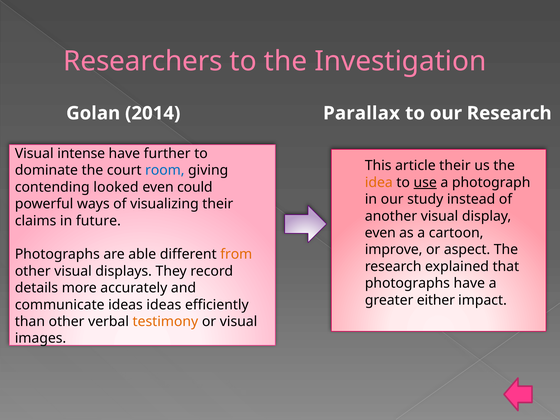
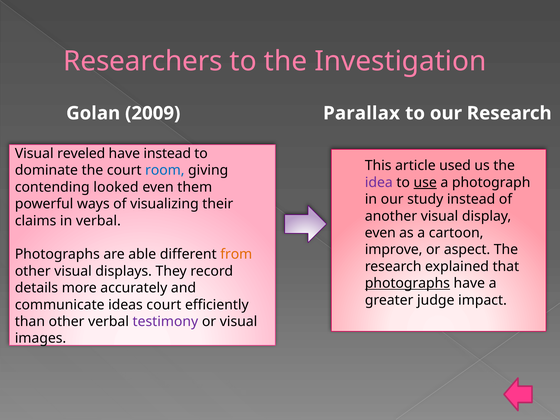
2014: 2014 -> 2009 (153, 113)
intense: intense -> reveled (81, 154)
have further: further -> instead (167, 154)
article their: their -> used (455, 166)
idea colour: orange -> purple (379, 182)
could: could -> them (195, 187)
in future: future -> verbal (98, 221)
photographs underline: none -> present (407, 283)
either: either -> judge (436, 300)
ideas ideas: ideas -> court (164, 305)
testimony colour: orange -> purple (165, 322)
